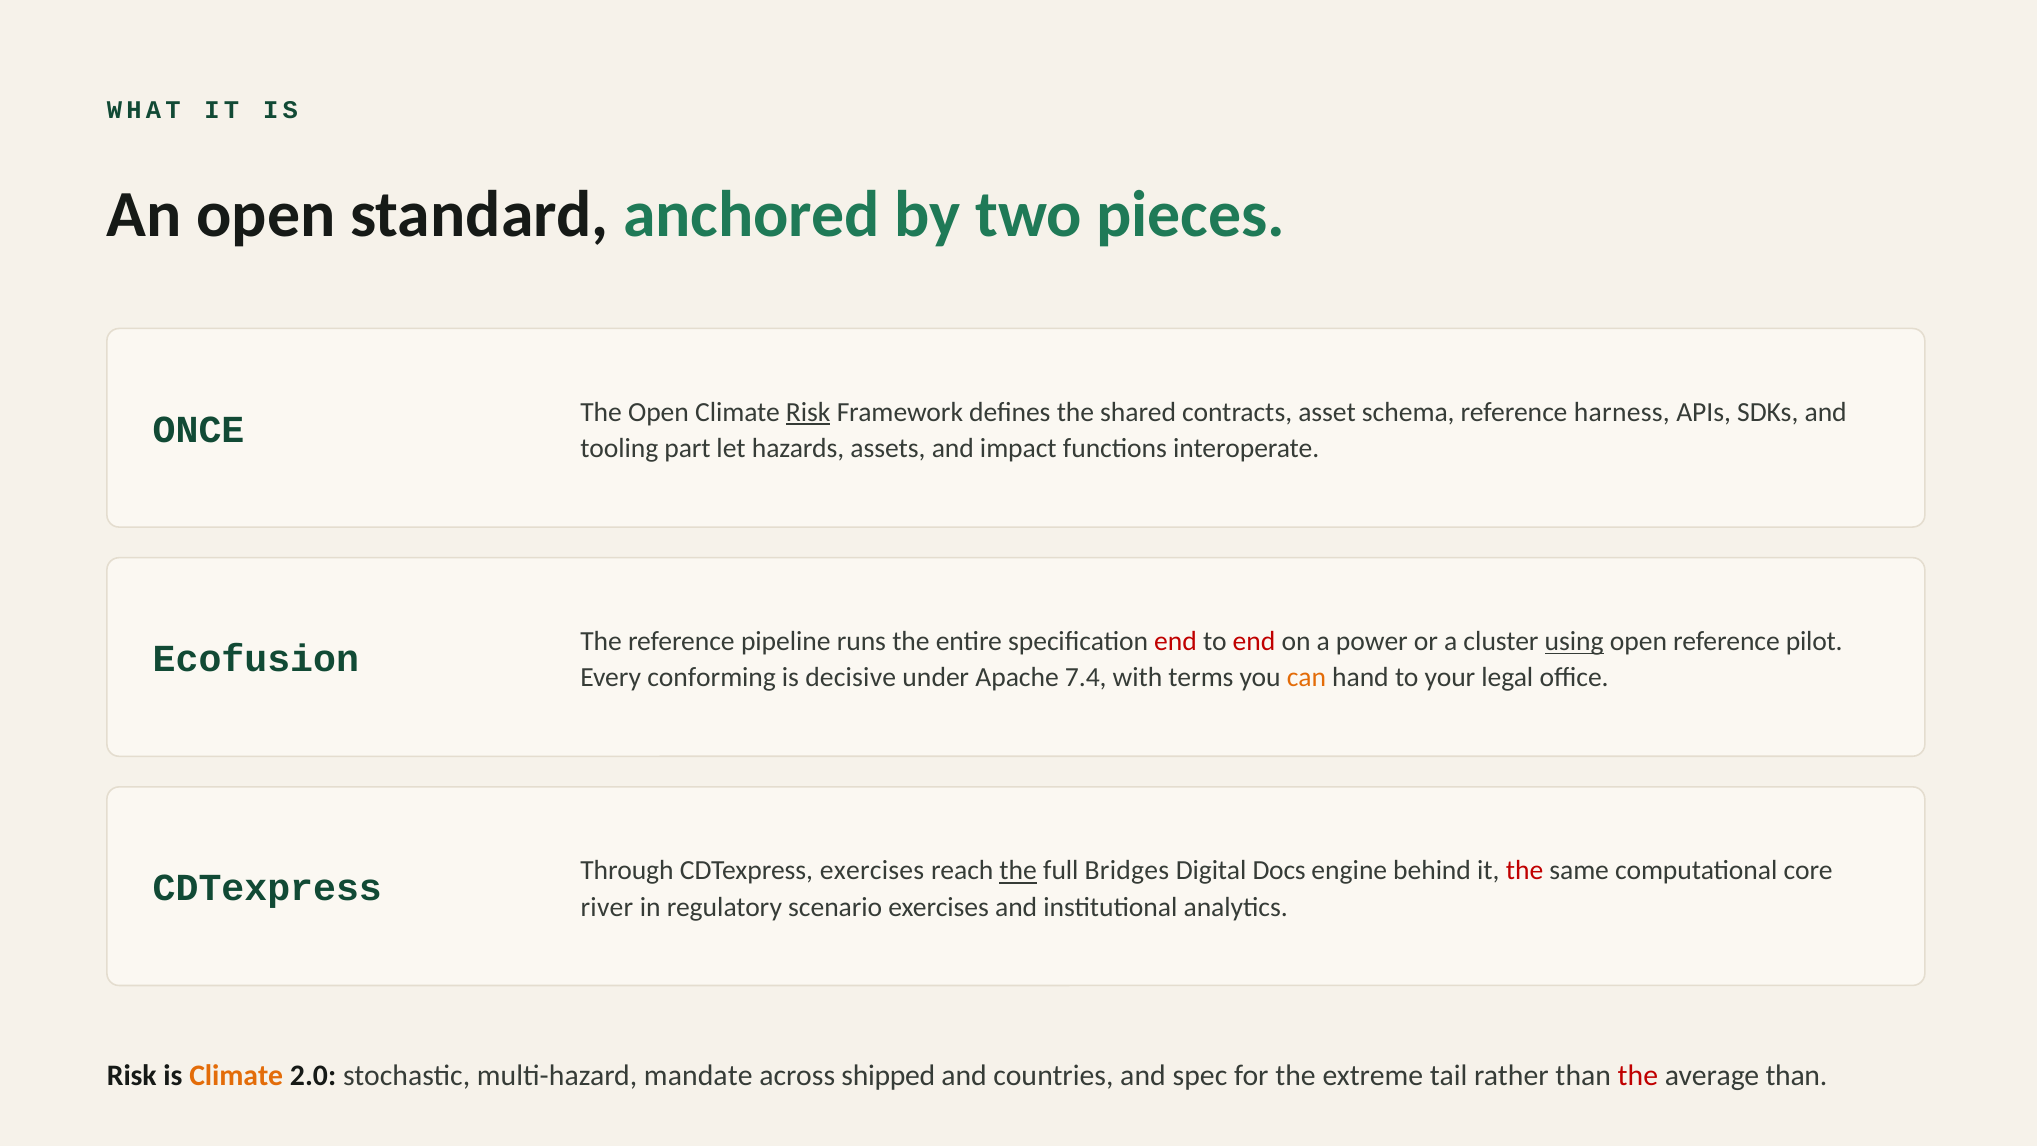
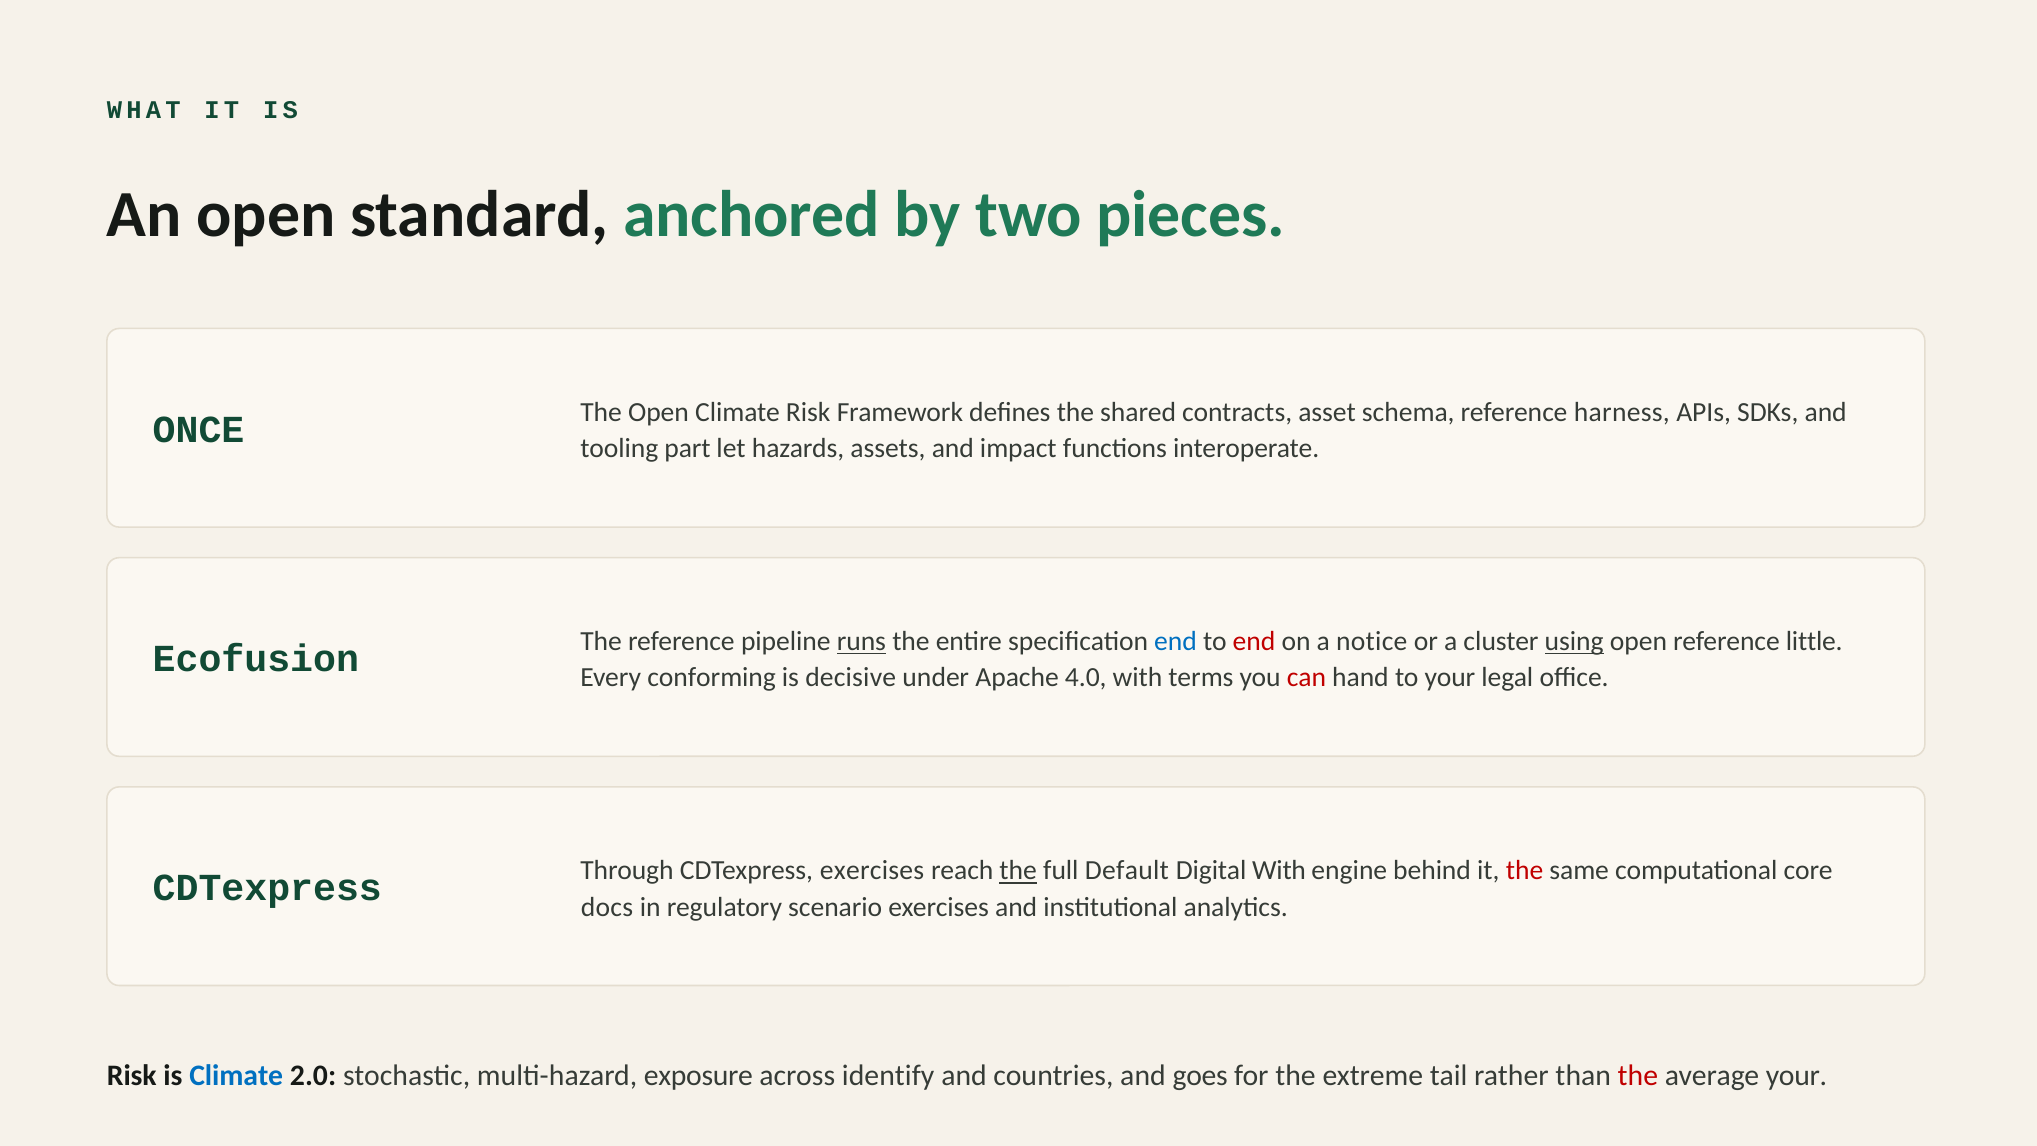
Risk underline: present -> none (808, 412)
runs underline: none -> present (861, 642)
end colour: red -> blue (1176, 642)
power: power -> notice (1372, 642)
pilot: pilot -> little (1814, 642)
7.4: 7.4 -> 4.0 (1086, 678)
can colour: orange -> red (1306, 678)
Bridges: Bridges -> Default (1127, 871)
Digital Docs: Docs -> With (1279, 871)
river: river -> docs (607, 907)
Climate colour: orange -> blue (236, 1075)
mandate: mandate -> exposure (698, 1075)
shipped: shipped -> identify (888, 1075)
spec: spec -> goes (1200, 1075)
average than: than -> your (1796, 1075)
